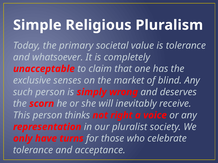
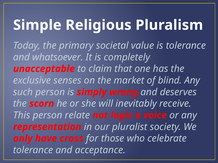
thinks: thinks -> relate (77, 116)
right: right -> logic (121, 116)
turns: turns -> cross (71, 139)
